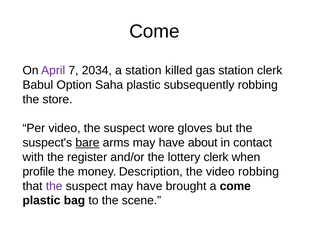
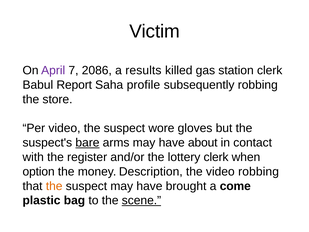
Come: Come -> Victim (155, 31)
2034: 2034 -> 2086 (97, 70)
a station: station -> results (143, 70)
Option: Option -> Report (74, 85)
Saha plastic: plastic -> profile (143, 85)
profile: profile -> option (39, 171)
the colour: purple -> orange (54, 186)
scene underline: none -> present (141, 200)
